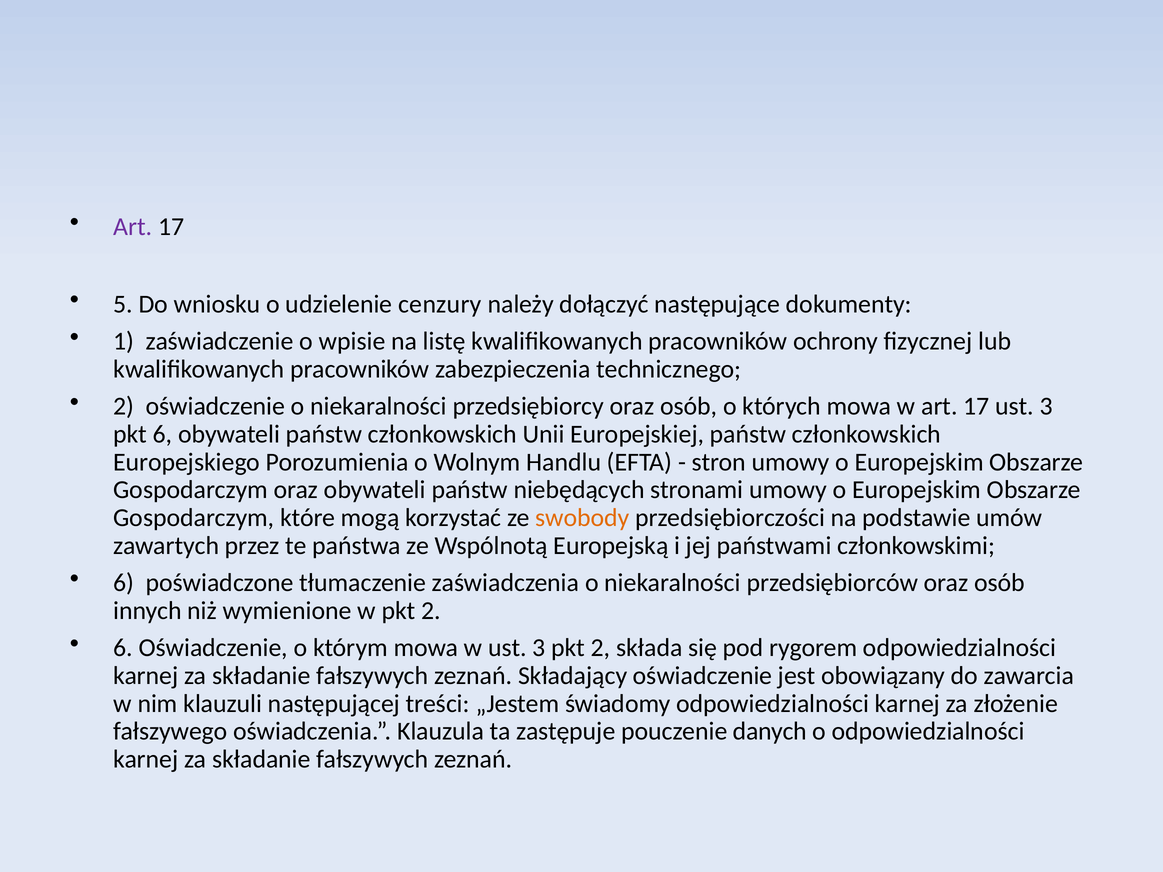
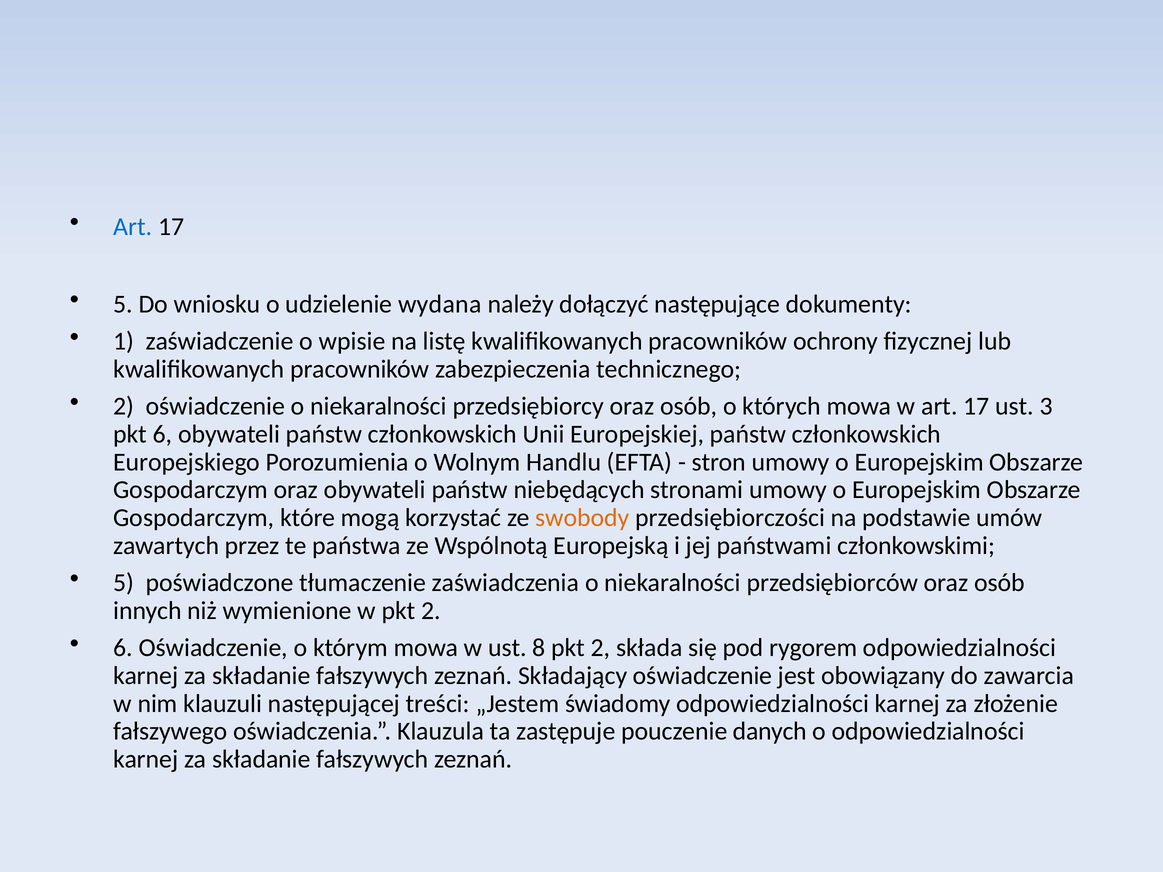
Art colour: purple -> blue (133, 227)
cenzury: cenzury -> wydana (440, 304)
6: 6 -> 5 (124, 583)
w ust 3: 3 -> 8 (539, 648)
